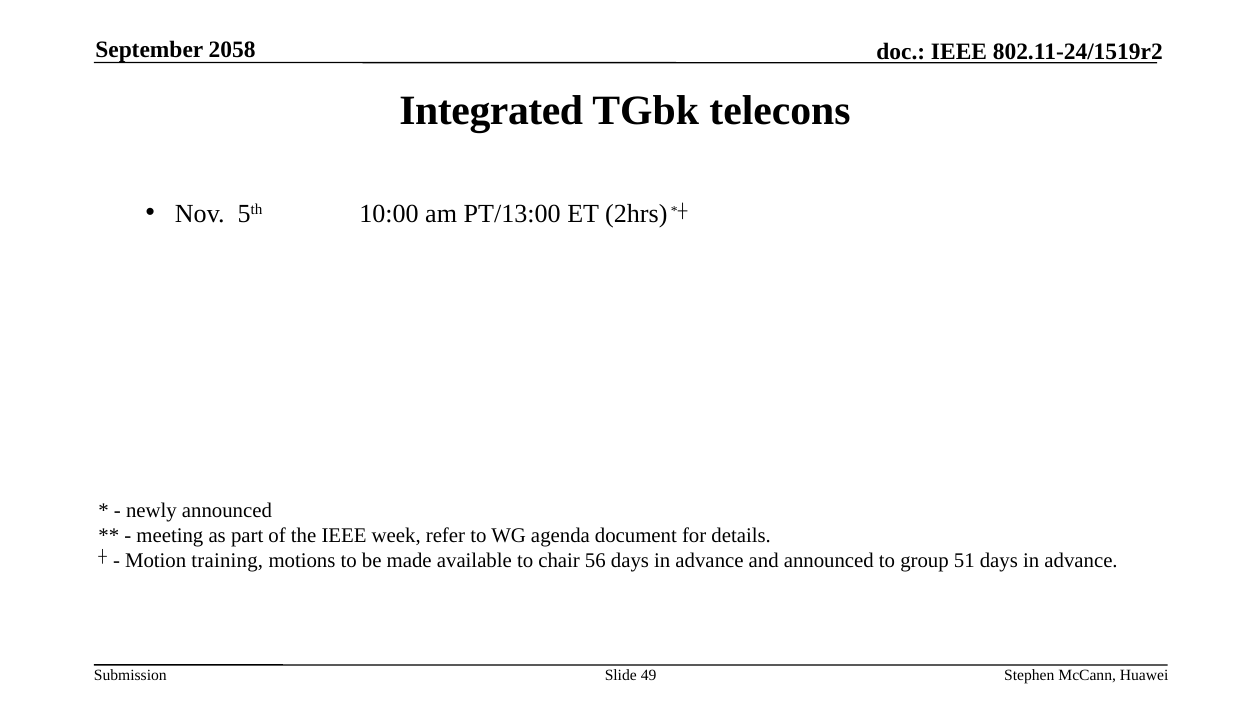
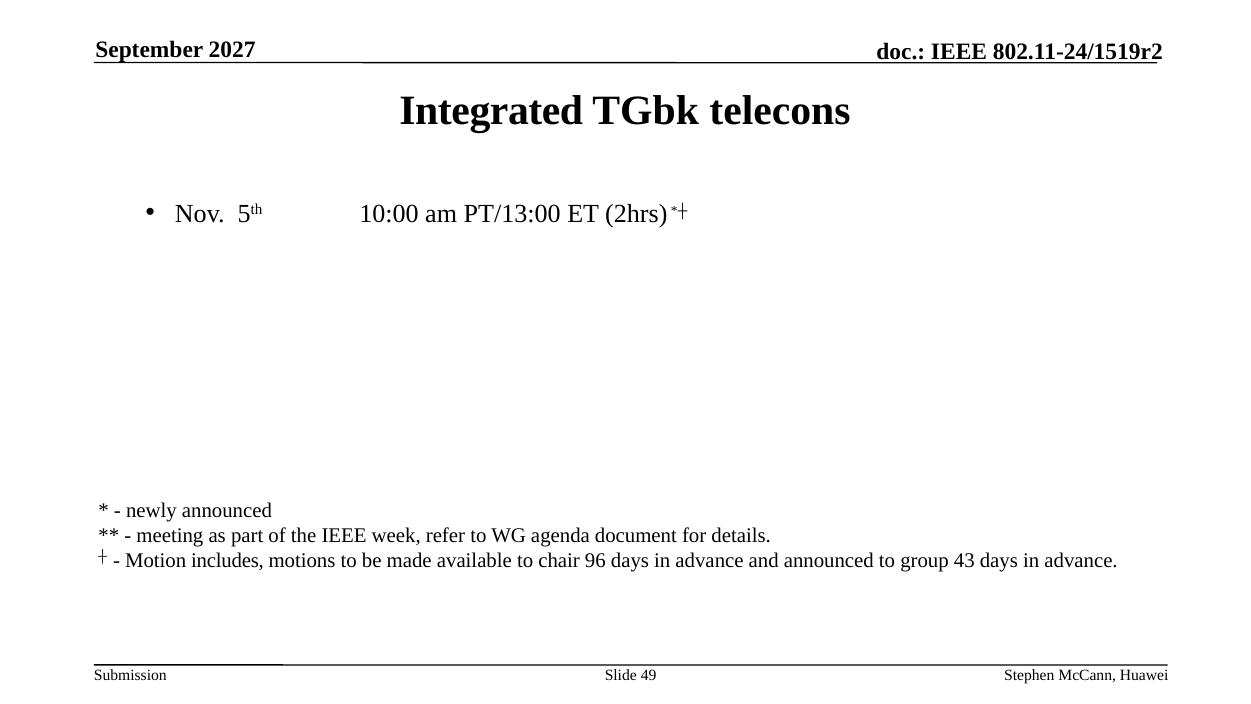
2058: 2058 -> 2027 (232, 50)
training: training -> includes (227, 560)
56: 56 -> 96 (595, 560)
51: 51 -> 43 (964, 560)
